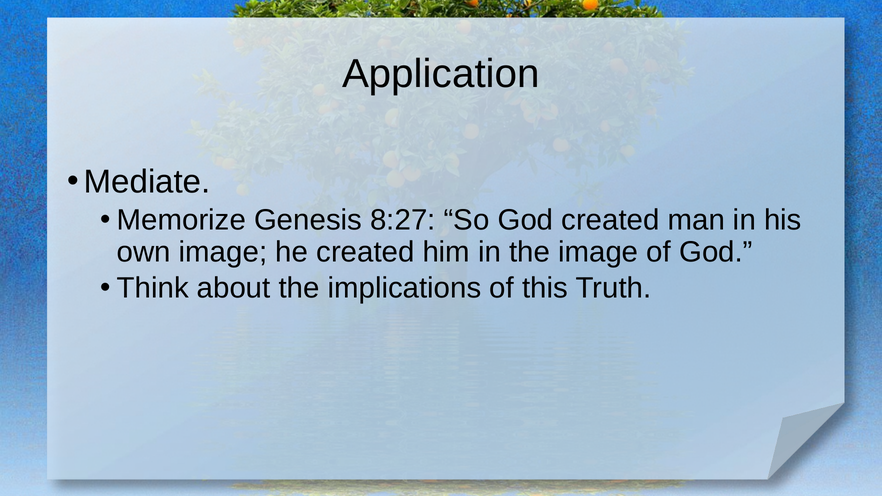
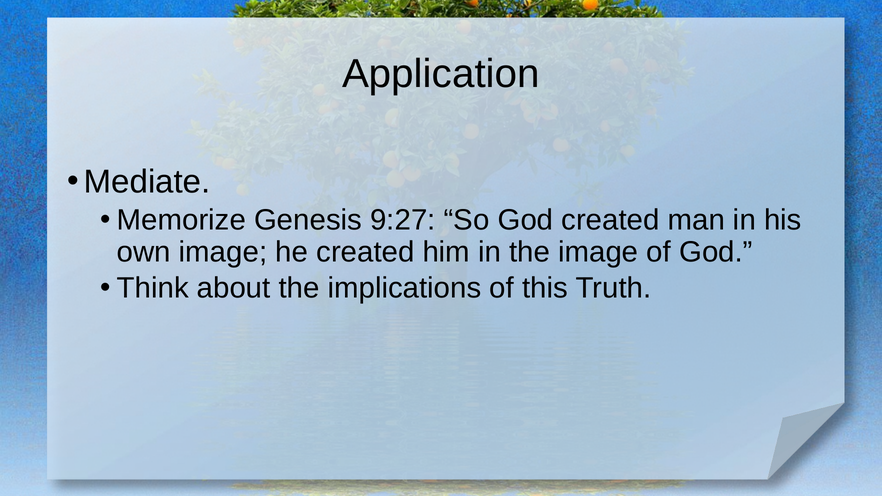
8:27: 8:27 -> 9:27 (403, 220)
